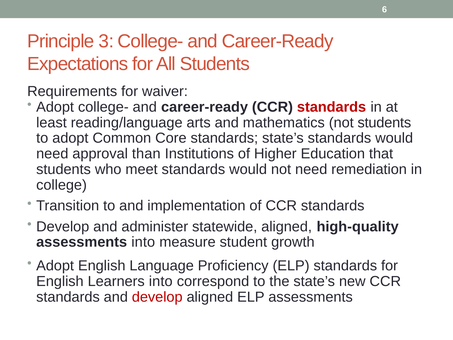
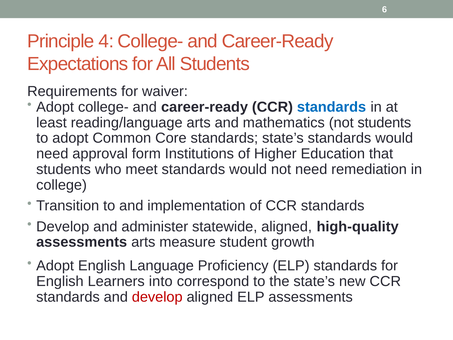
3: 3 -> 4 (106, 41)
standards colour: red -> blue (332, 107)
than: than -> form (146, 154)
assessments into: into -> arts (143, 242)
